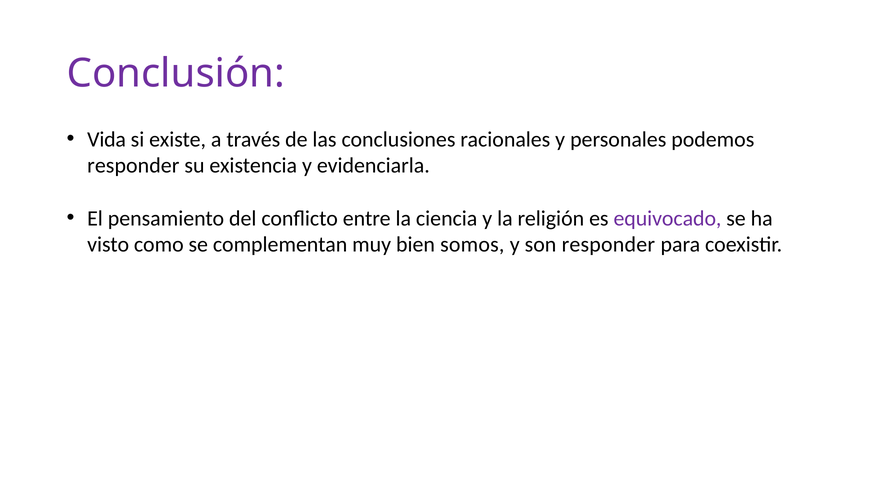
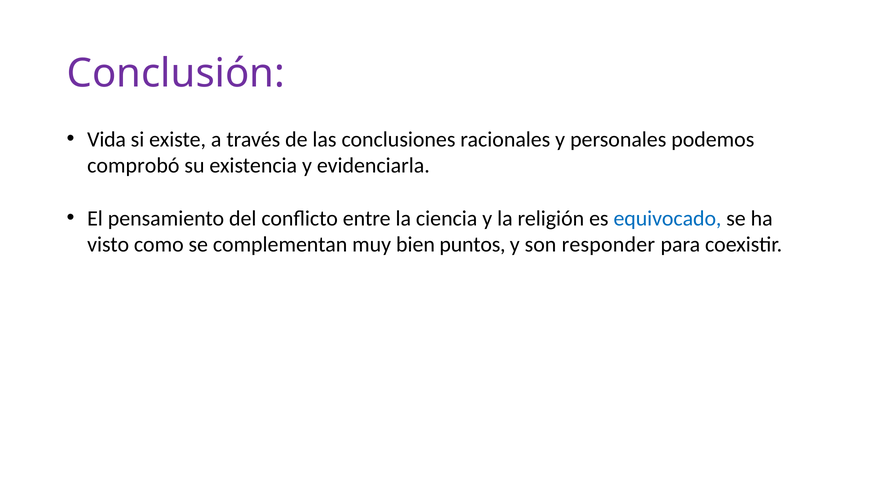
responder: responder -> comprobó (133, 166)
equivocado colour: purple -> blue (667, 218)
somos: somos -> puntos (473, 244)
